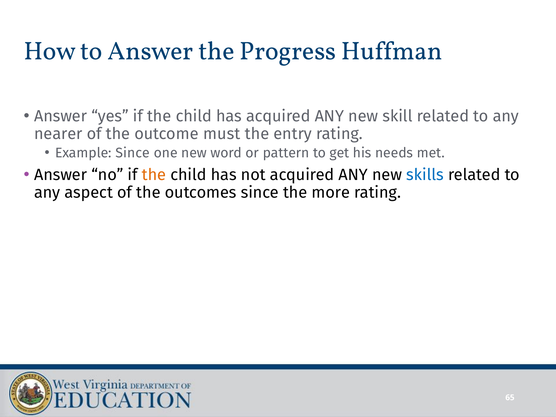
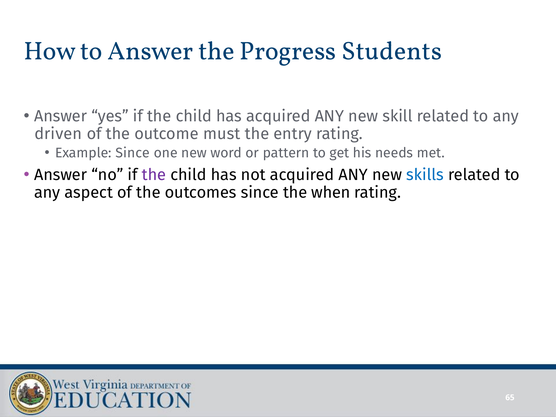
Huffman: Huffman -> Students (392, 51)
nearer: nearer -> driven (58, 134)
the colour: orange -> purple (154, 175)
more: more -> when (331, 192)
